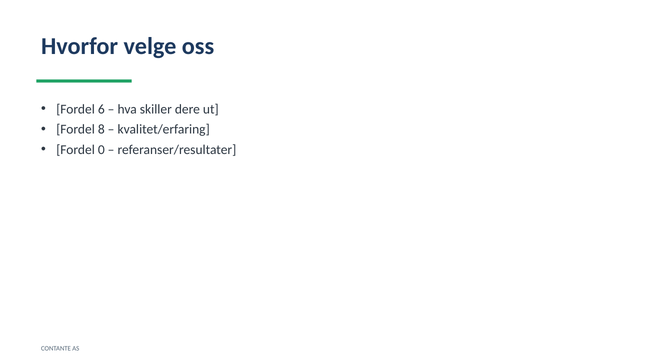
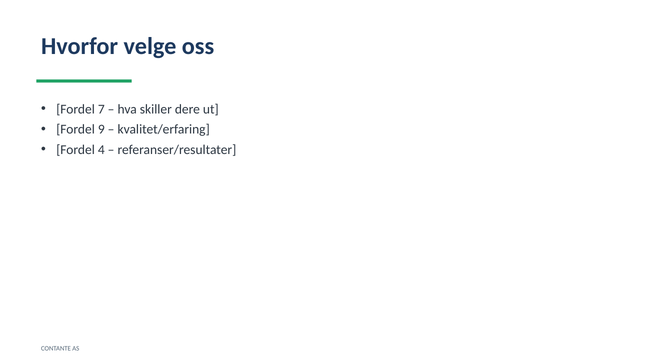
6: 6 -> 7 (101, 109)
8: 8 -> 9 (101, 130)
0: 0 -> 4 (101, 150)
